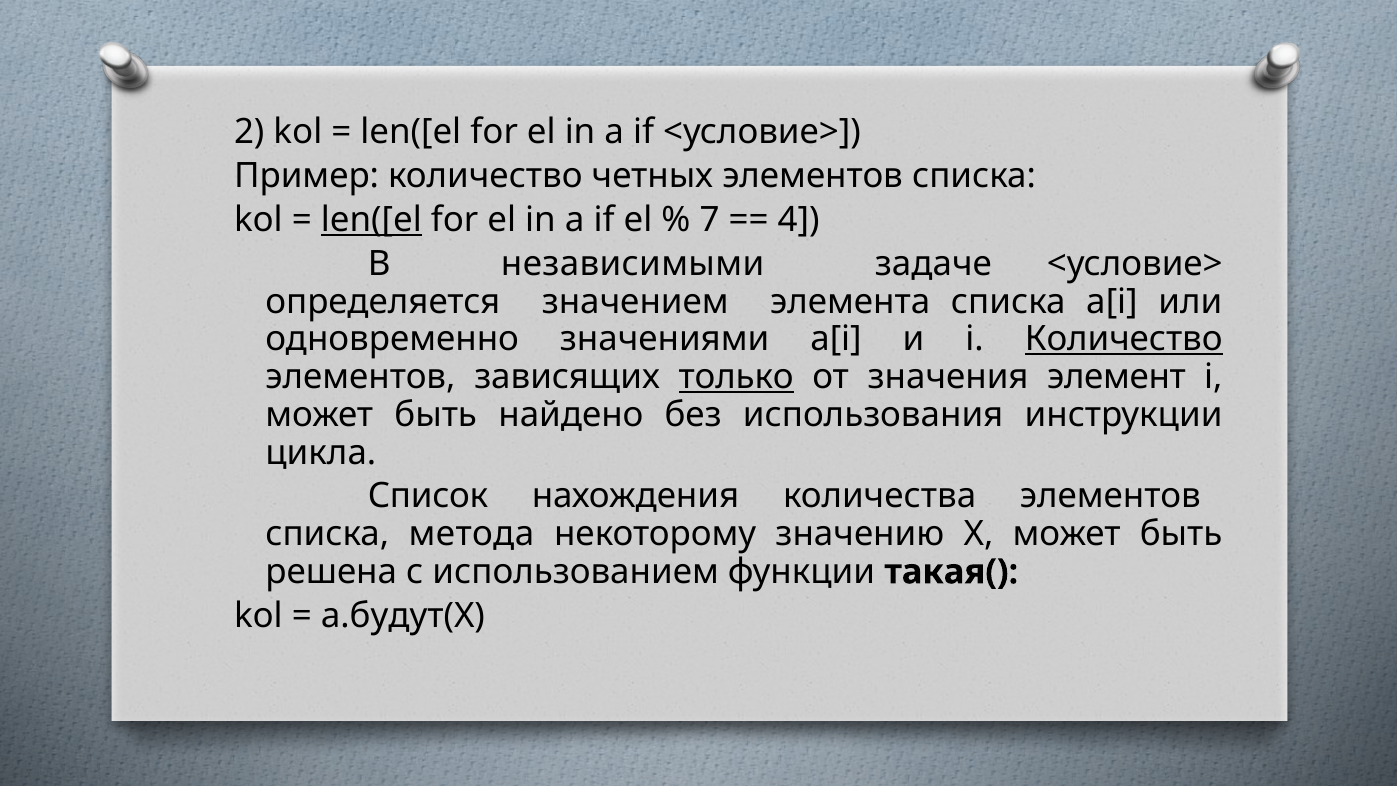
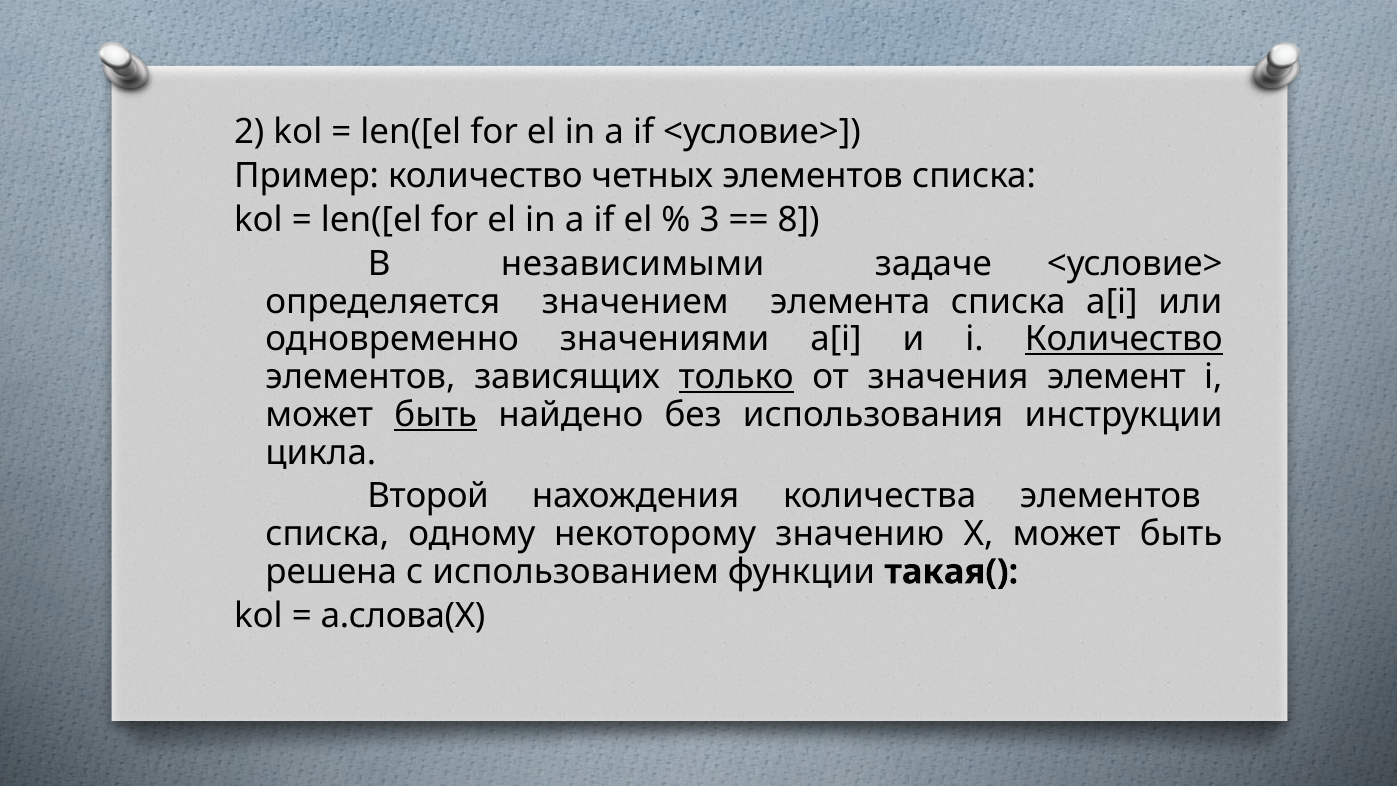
len([el underline: present -> none (371, 220)
7: 7 -> 3 (710, 220)
4: 4 -> 8 (799, 220)
быть underline: none -> present (436, 415)
Список: Список -> Второй (428, 496)
метода: метода -> одному (472, 534)
a.будут(X: a.будут(X -> a.слова(X (403, 616)
